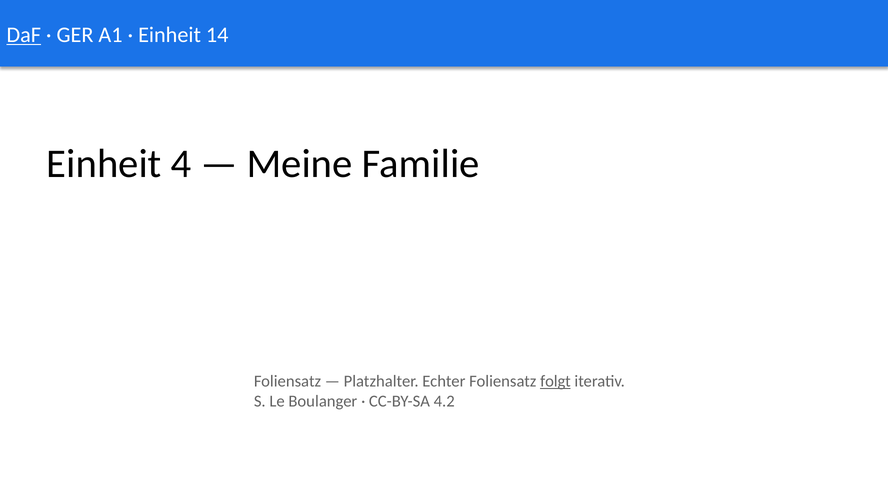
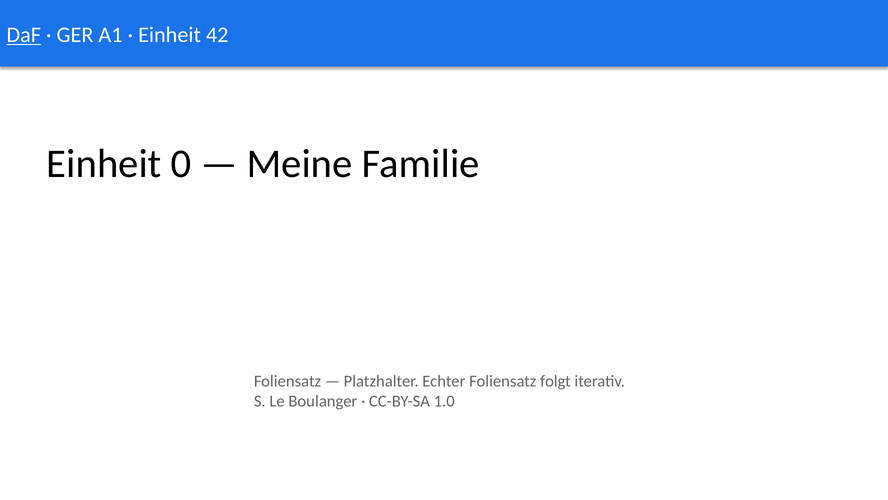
14: 14 -> 42 (217, 35)
4: 4 -> 0 (181, 164)
folgt underline: present -> none (556, 381)
4.2: 4.2 -> 1.0 (444, 401)
